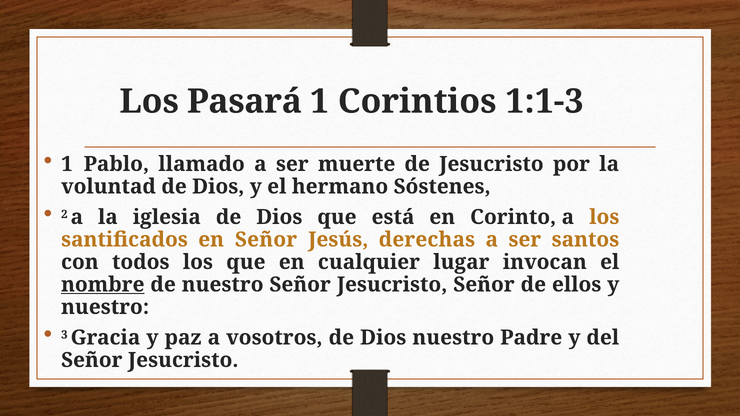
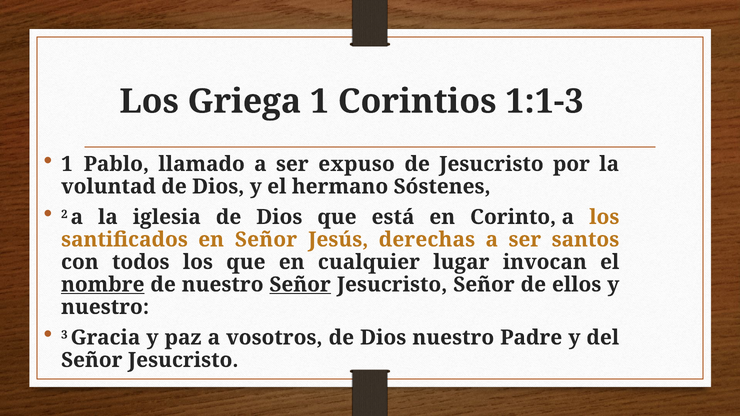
Pasará: Pasará -> Griega (244, 102)
muerte: muerte -> expuso (357, 164)
Señor underline: none -> present (300, 285)
